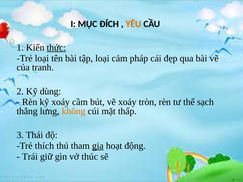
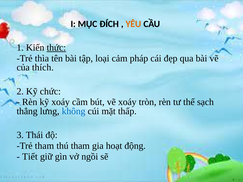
Trẻ loại: loại -> thìa (42, 58)
tranh: tranh -> thích (43, 68)
dùng: dùng -> chức (50, 91)
không colour: orange -> blue (74, 111)
Trẻ thích: thích -> tham (44, 146)
gia underline: present -> none (98, 146)
Trái: Trái -> Tiết (30, 157)
thúc: thúc -> ngồi (90, 157)
